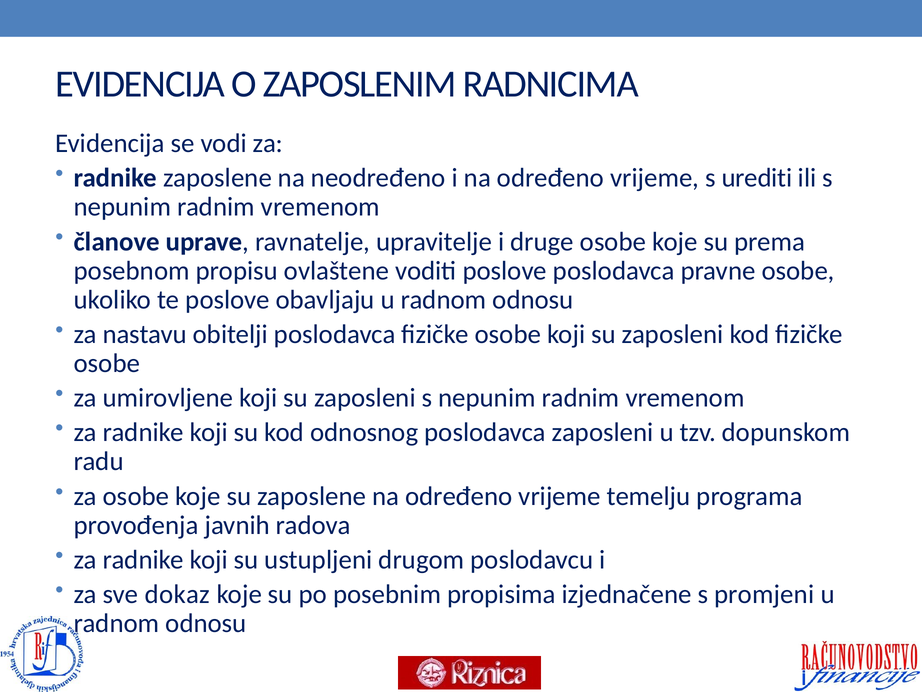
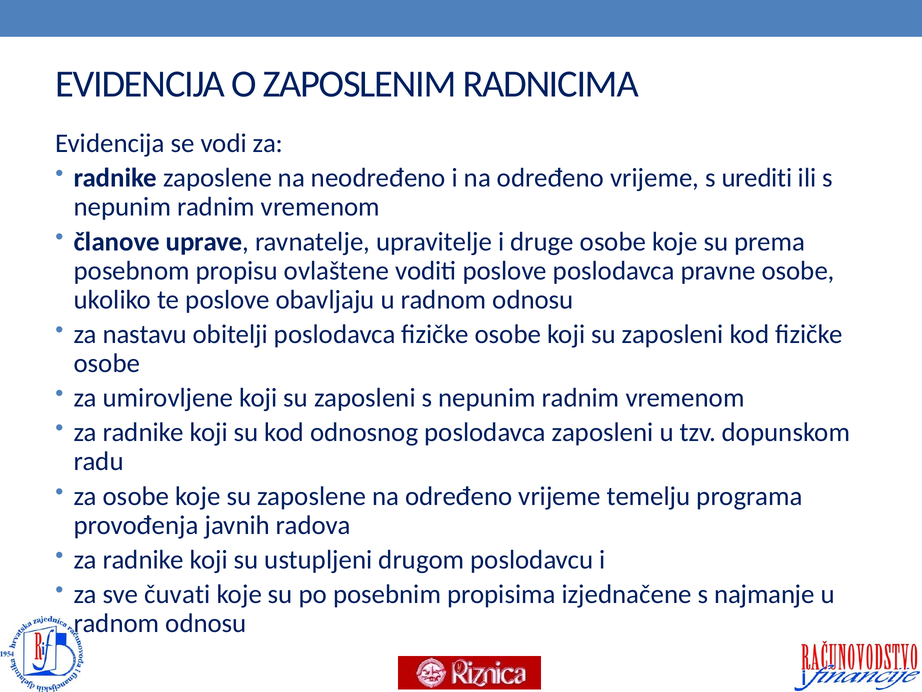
dokaz: dokaz -> čuvati (177, 594)
promjeni: promjeni -> najmanje (764, 594)
